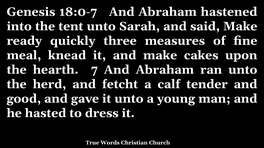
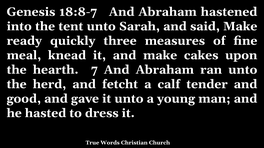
18:0-7: 18:0-7 -> 18:8-7 (78, 12)
